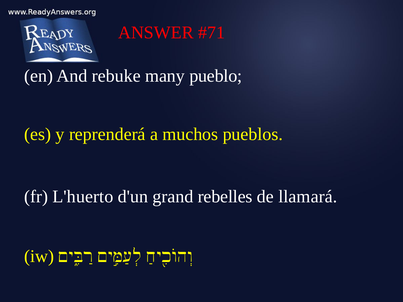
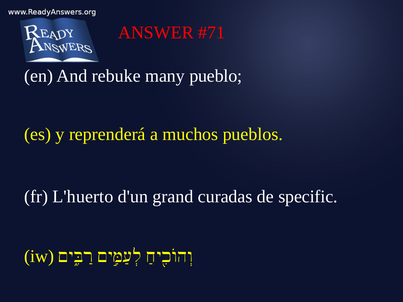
rebelles: rebelles -> curadas (225, 197)
llamará: llamará -> specific (308, 197)
